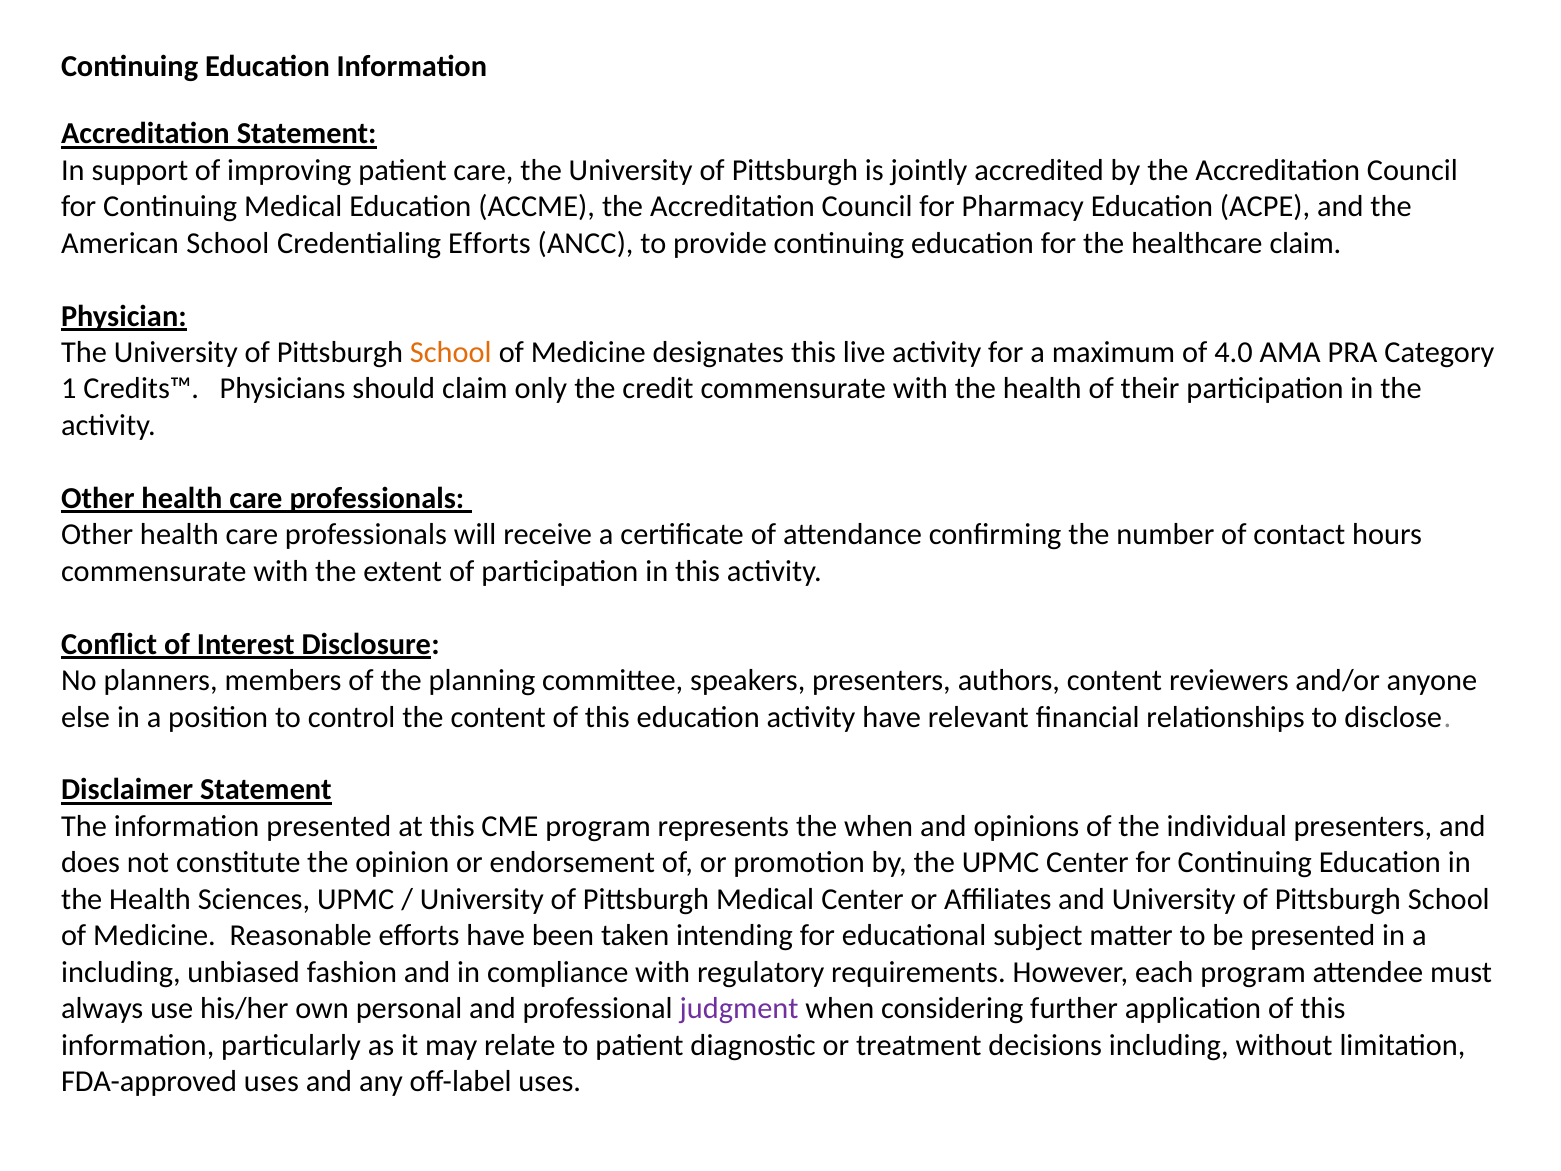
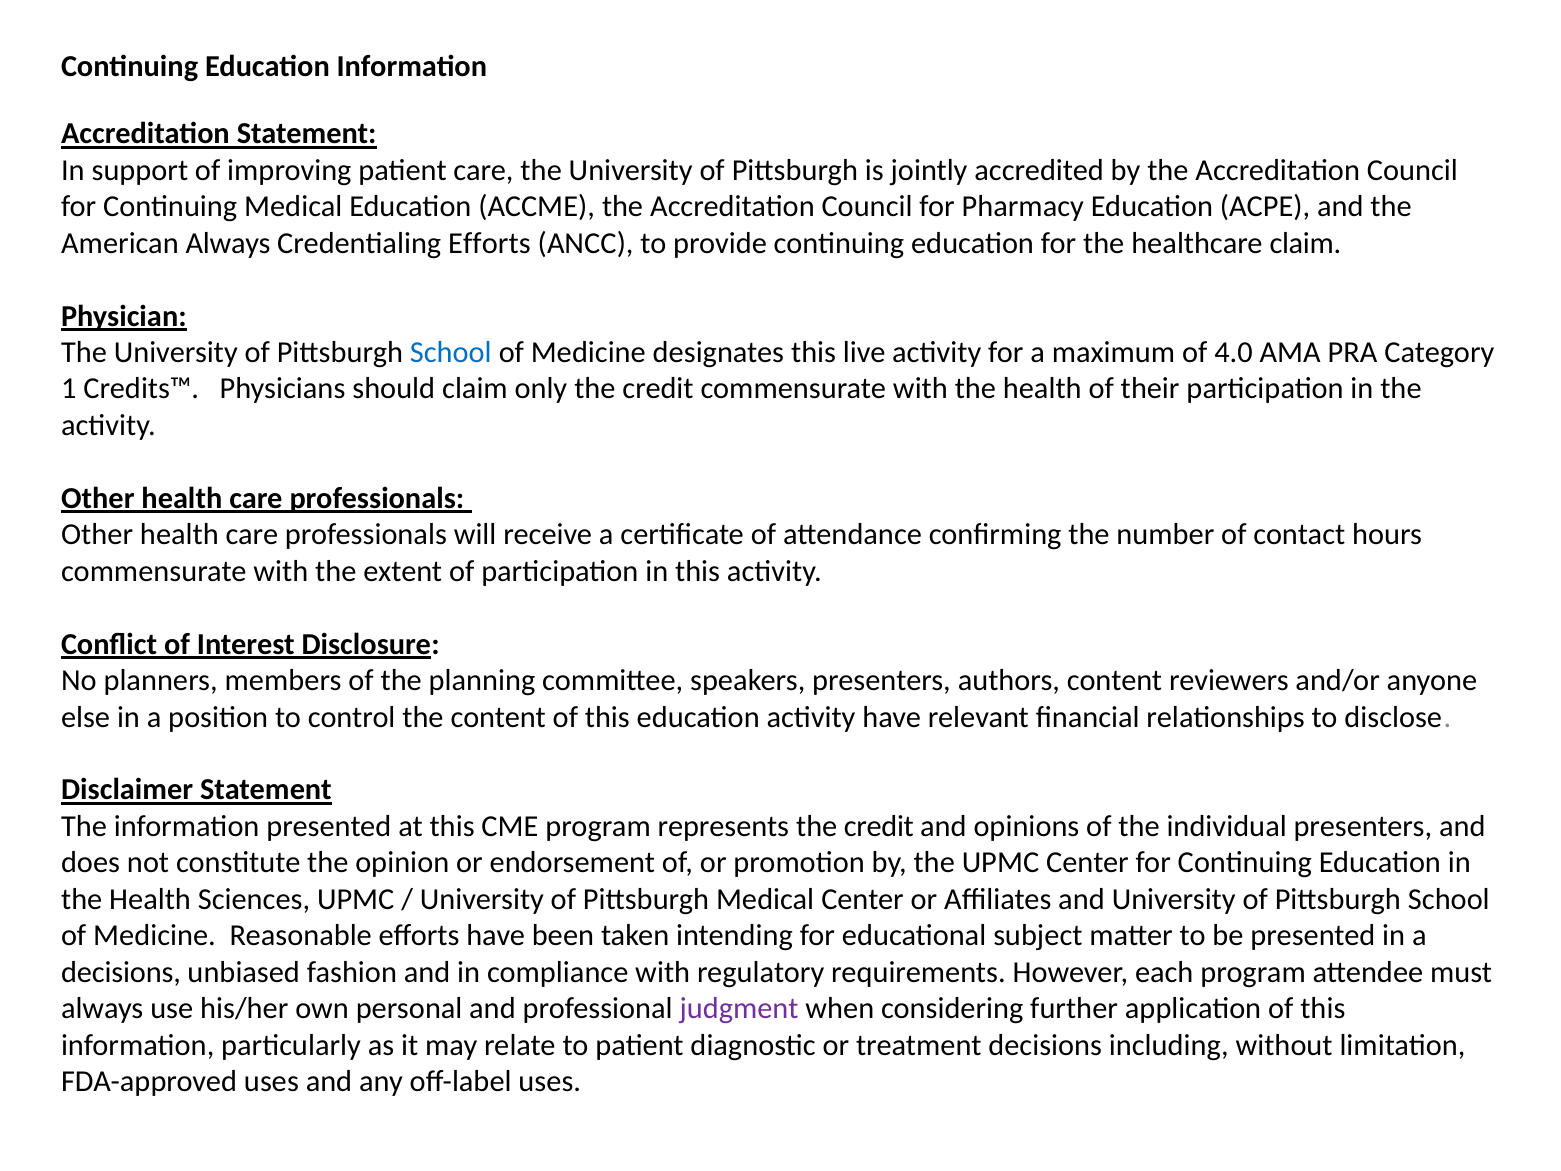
American School: School -> Always (228, 243)
School colour: orange -> blue (451, 352)
represents the when: when -> credit (879, 826)
including: including -> decisions (121, 972)
